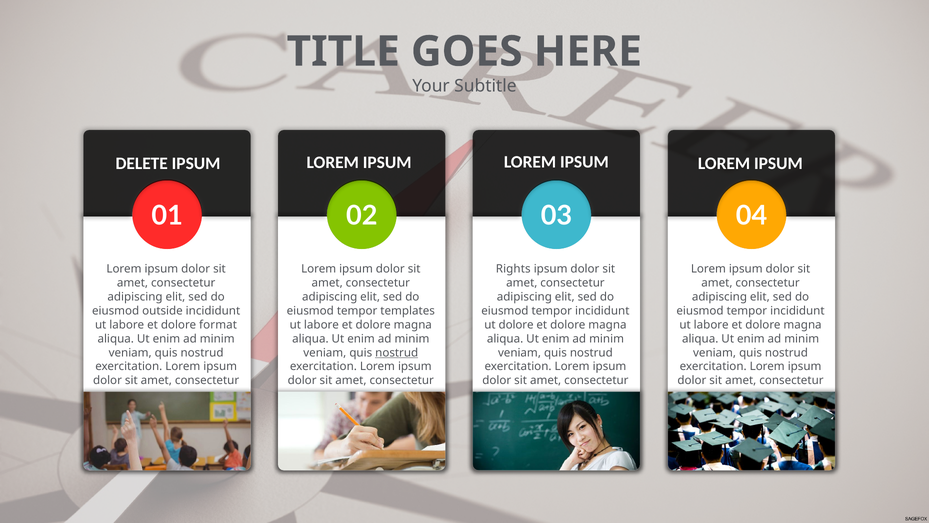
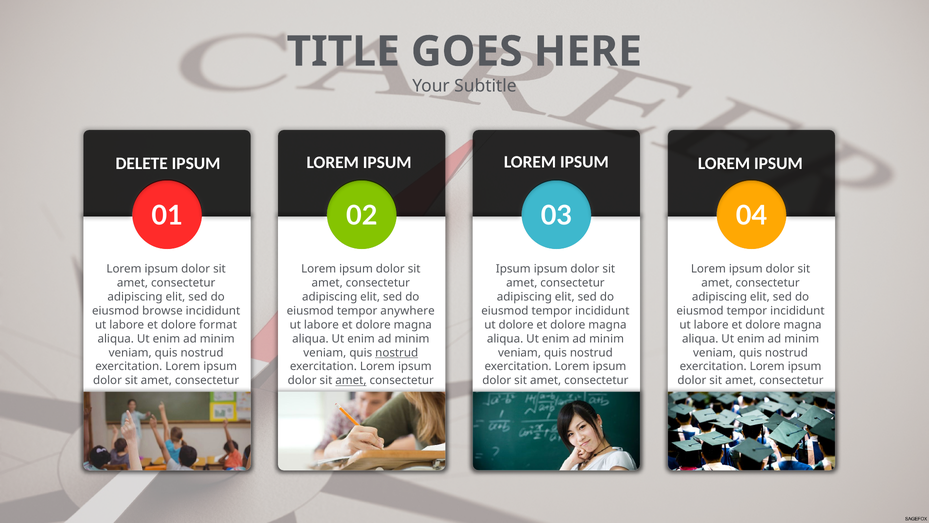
Rights: Rights -> Ipsum (513, 269)
outside: outside -> browse (162, 311)
templates: templates -> anywhere (408, 311)
amet underline: none -> present (351, 380)
